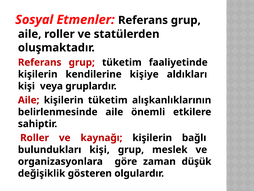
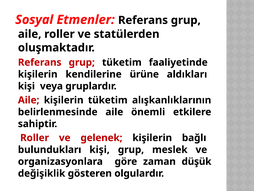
kişiye: kişiye -> ürüne (144, 74)
kaynağı: kaynağı -> gelenek (101, 137)
